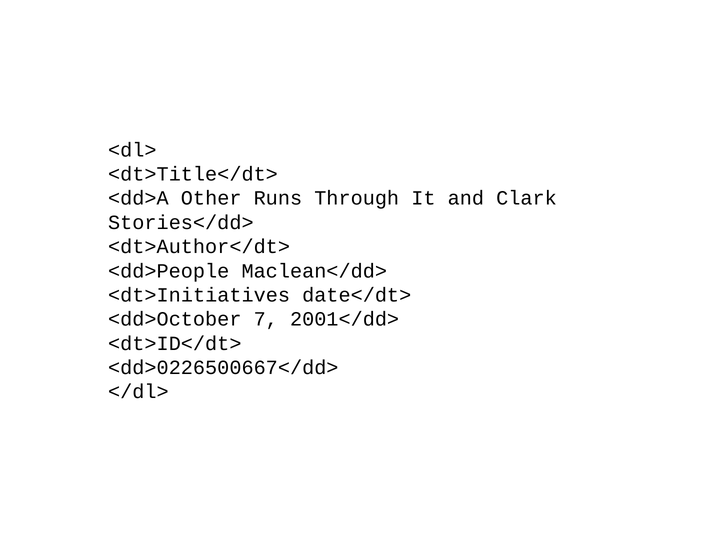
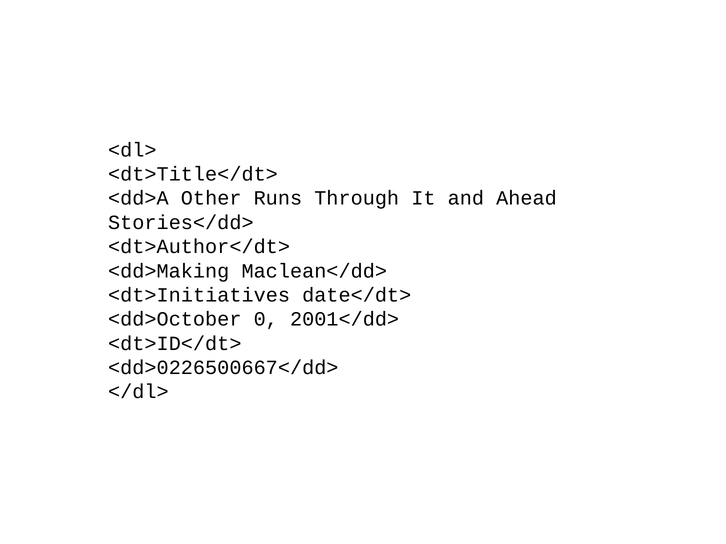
Clark: Clark -> Ahead (526, 198)
<dd>People: <dd>People -> <dd>Making (169, 271)
7: 7 -> 0 (266, 320)
